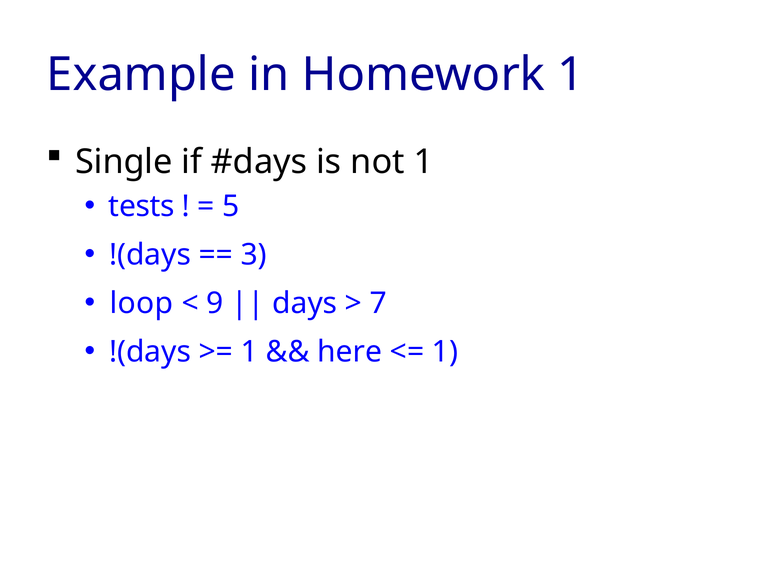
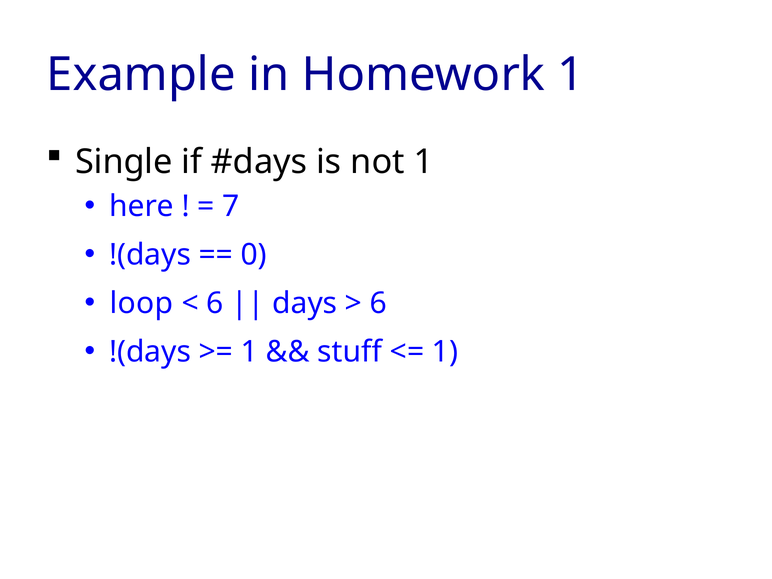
tests: tests -> here (141, 206)
5: 5 -> 7 (231, 206)
3: 3 -> 0 (254, 255)
9: 9 -> 6 (215, 303)
7: 7 -> 6 (378, 303)
here: here -> stuff (350, 352)
